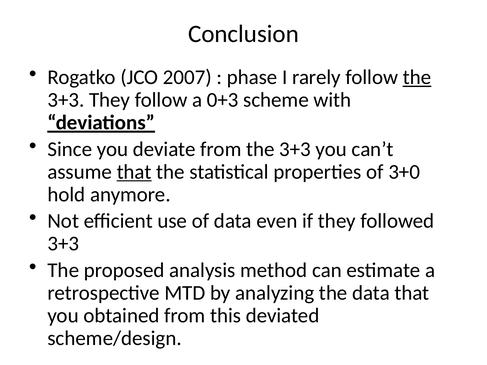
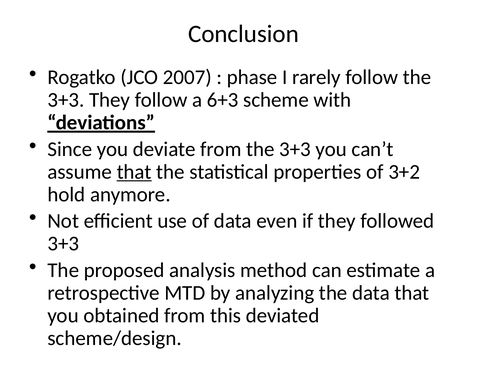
the underline: present -> none (417, 77)
0+3: 0+3 -> 6+3 (223, 100)
3+0: 3+0 -> 3+2 (404, 172)
